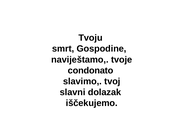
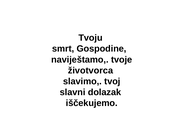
condonato: condonato -> životvorca (90, 70)
